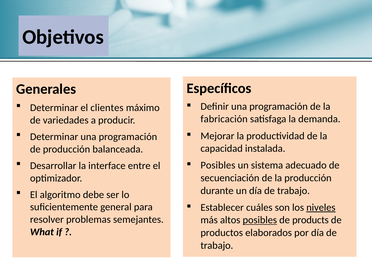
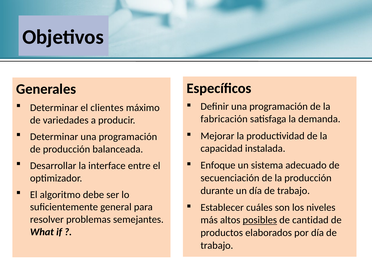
Posibles: Posibles -> Enfoque (218, 165)
niveles underline: present -> none (321, 207)
products: products -> cantidad (310, 220)
